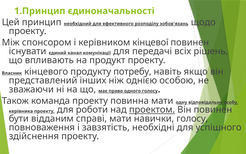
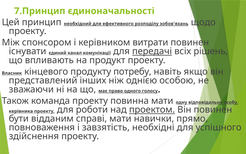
1.Принцип: 1.Принцип -> 7.Принцип (40, 11)
кінцевої: кінцевої -> витрати (150, 42)
передачі underline: none -> present (152, 51)
навички голосу: голосу -> прямо (192, 118)
